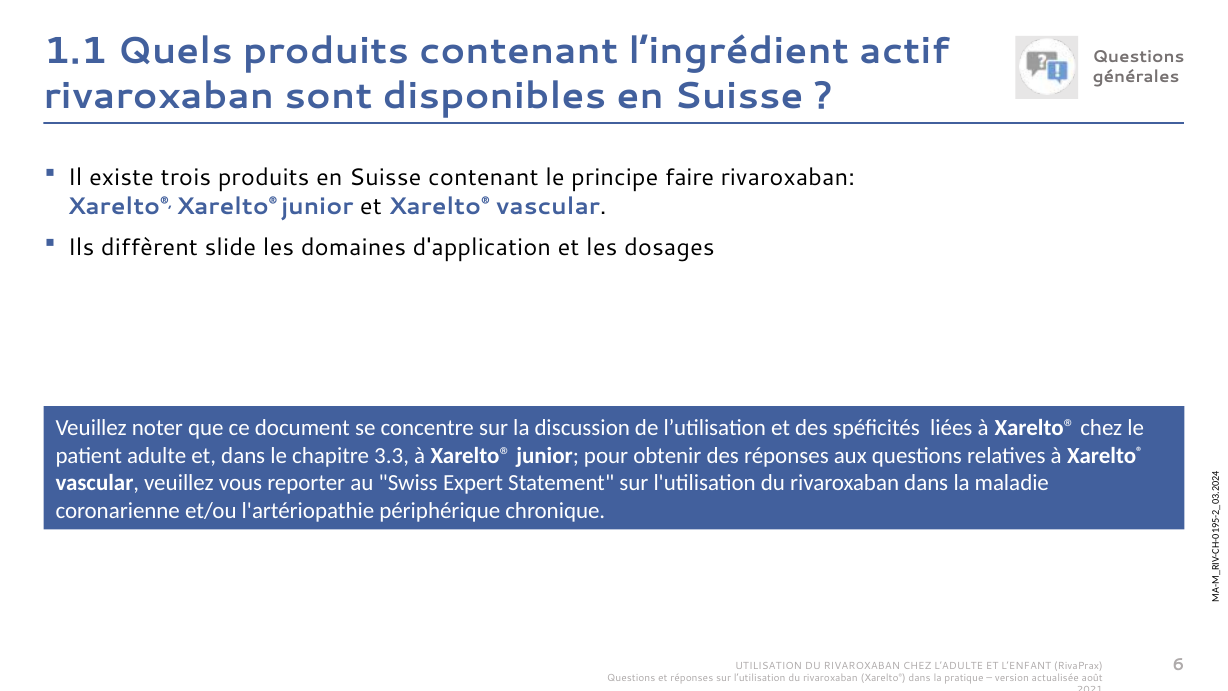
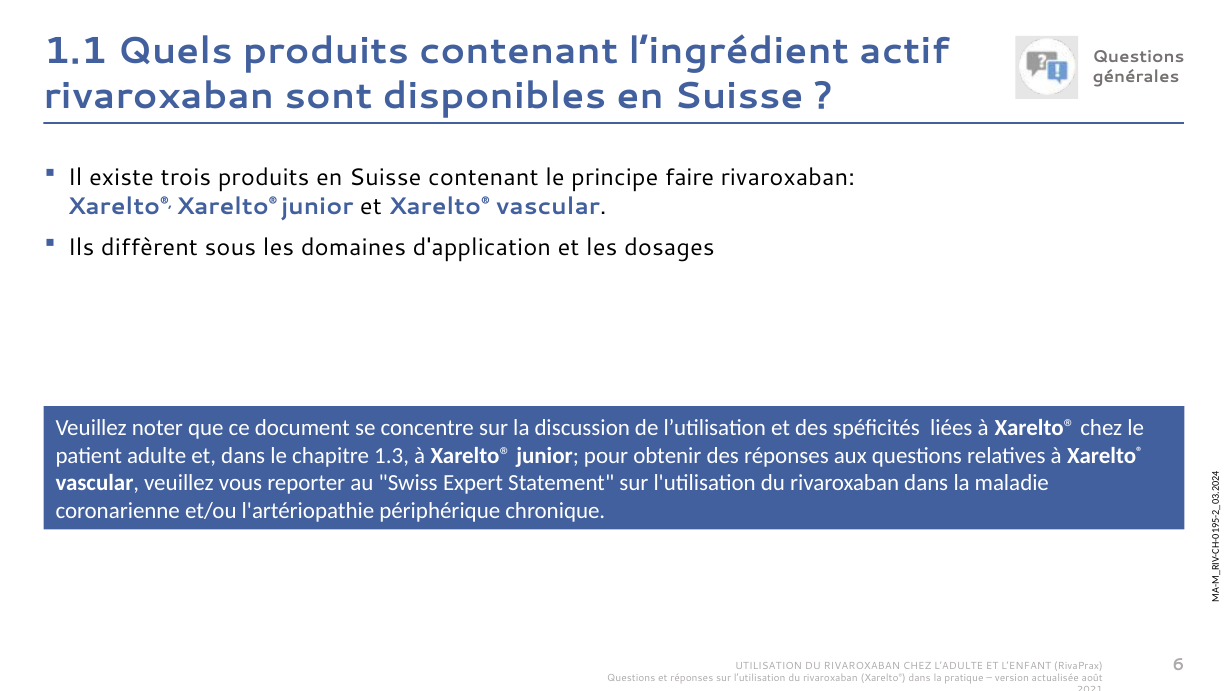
slide: slide -> sous (230, 248)
3.3: 3.3 -> 1.3 (392, 455)
